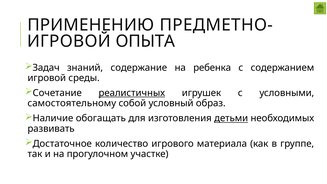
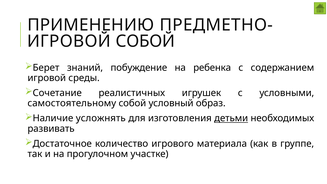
ИГРОВОЙ ОПЫТА: ОПЫТА -> СОБОЙ (145, 41)
Задач: Задач -> Берет (46, 68)
содержание: содержание -> побуждение (139, 68)
реалистичных underline: present -> none (132, 93)
обогащать: обогащать -> усложнять (101, 118)
